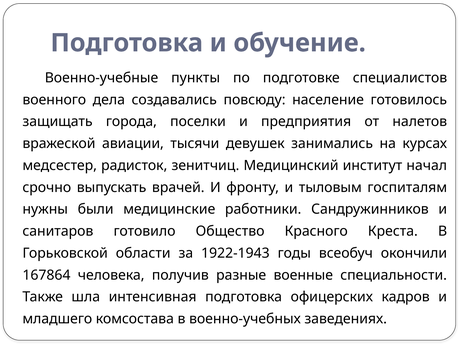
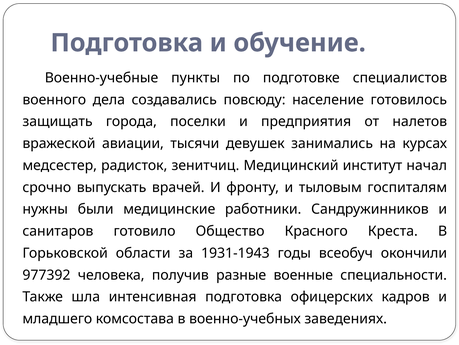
1922-1943: 1922-1943 -> 1931-1943 (235, 253)
167864: 167864 -> 977392 (46, 274)
